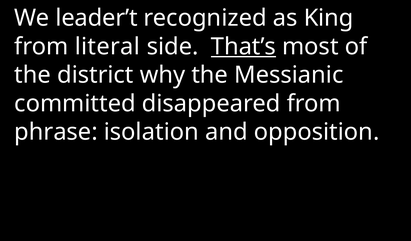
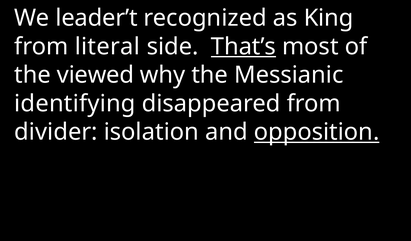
district: district -> viewed (95, 75)
committed: committed -> identifying (75, 103)
phrase: phrase -> divider (56, 132)
opposition underline: none -> present (317, 132)
